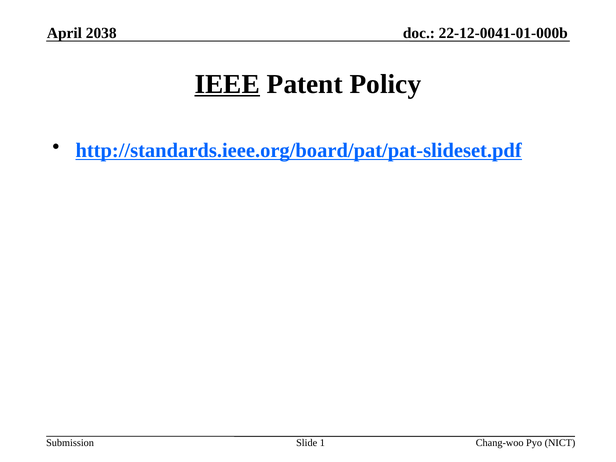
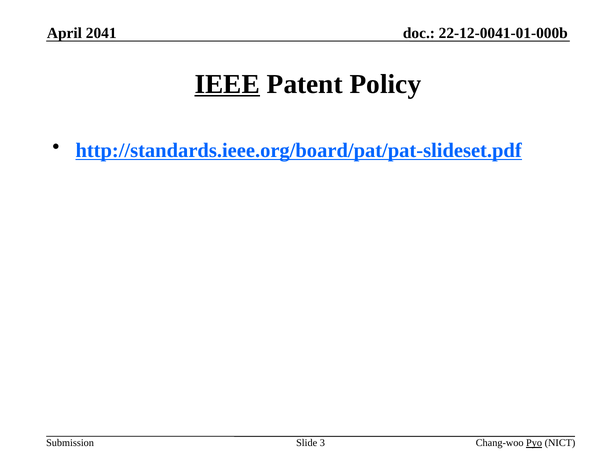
2038: 2038 -> 2041 (101, 33)
1: 1 -> 3 (322, 443)
Pyo underline: none -> present (534, 443)
